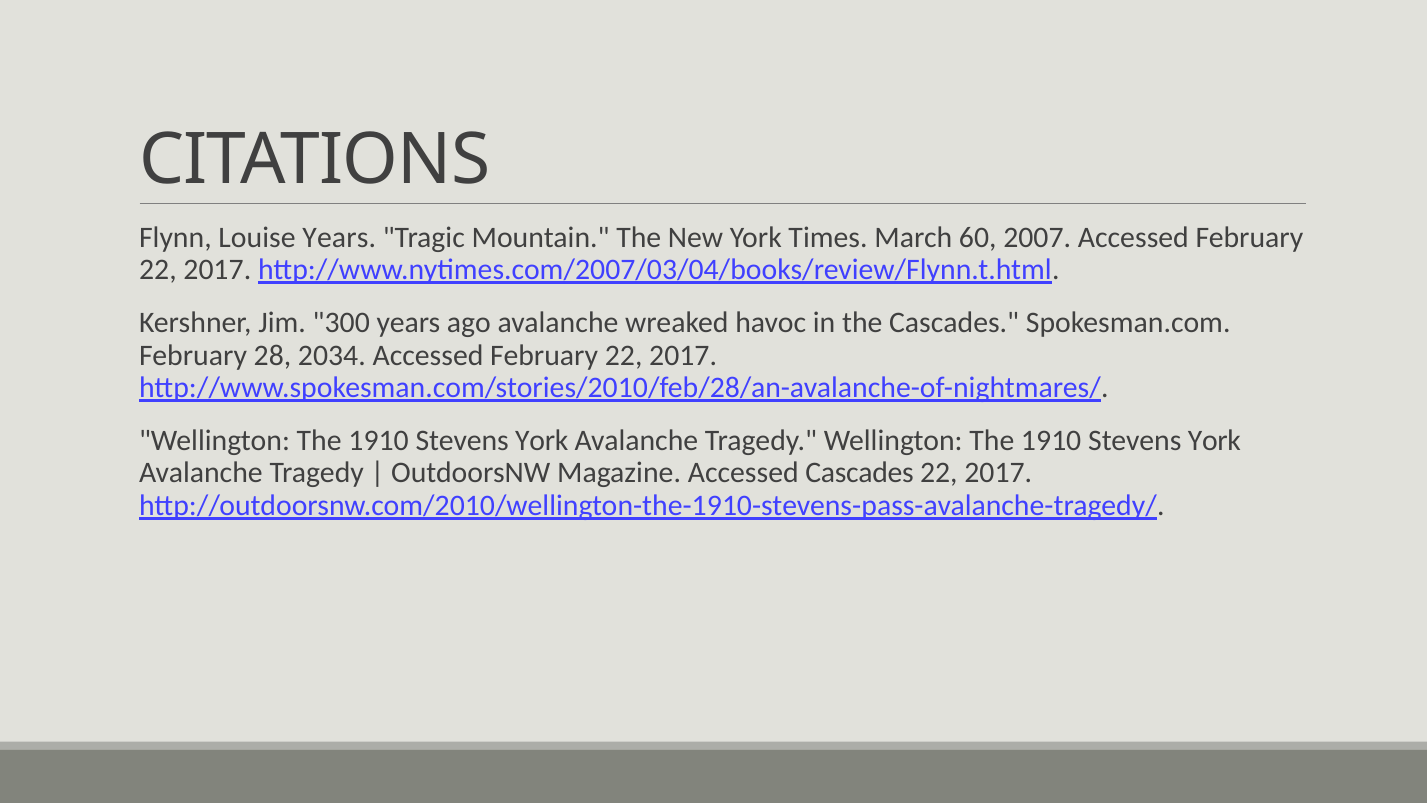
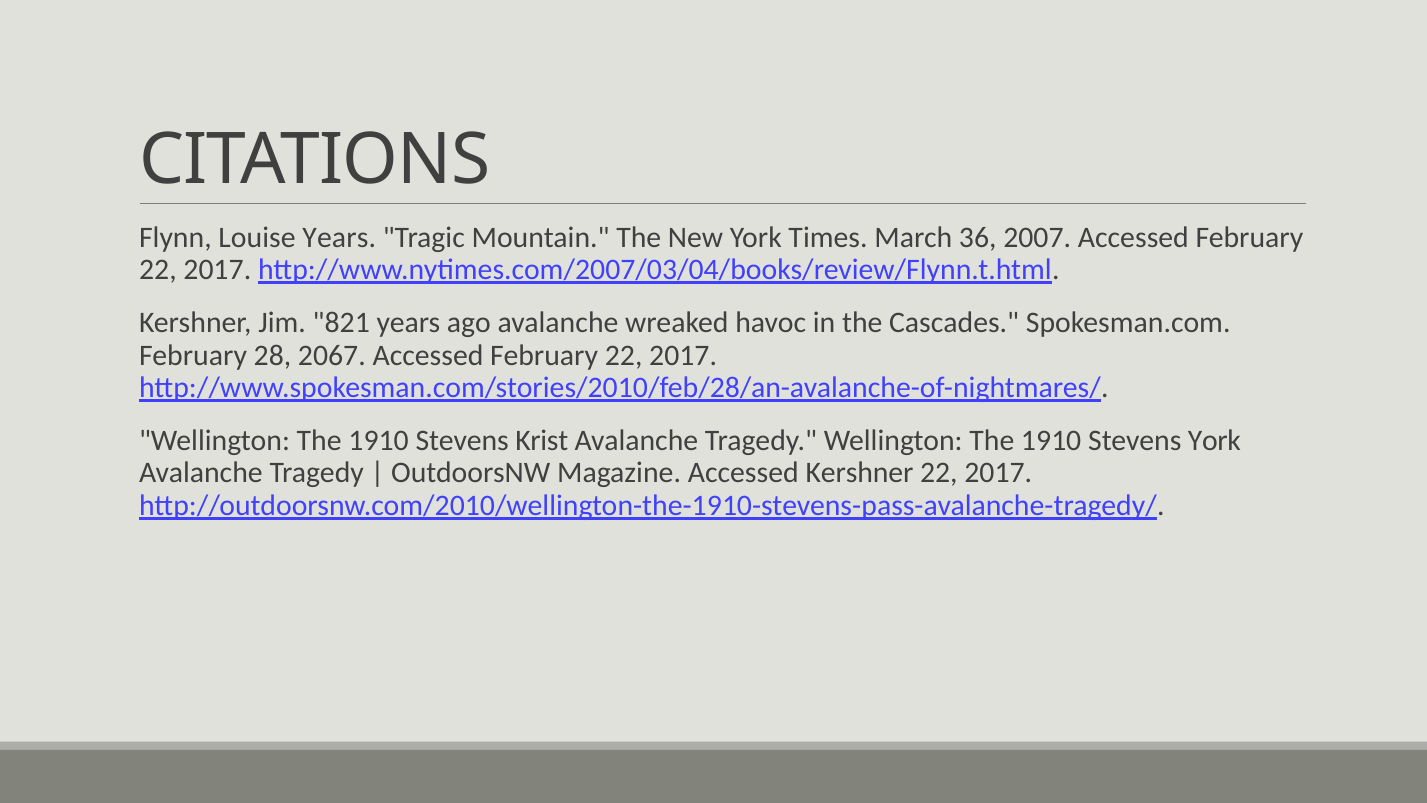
60: 60 -> 36 (978, 237)
300: 300 -> 821 (341, 323)
2034: 2034 -> 2067 (332, 355)
York: York -> Krist (542, 441)
Accessed Cascades: Cascades -> Kershner (859, 473)
